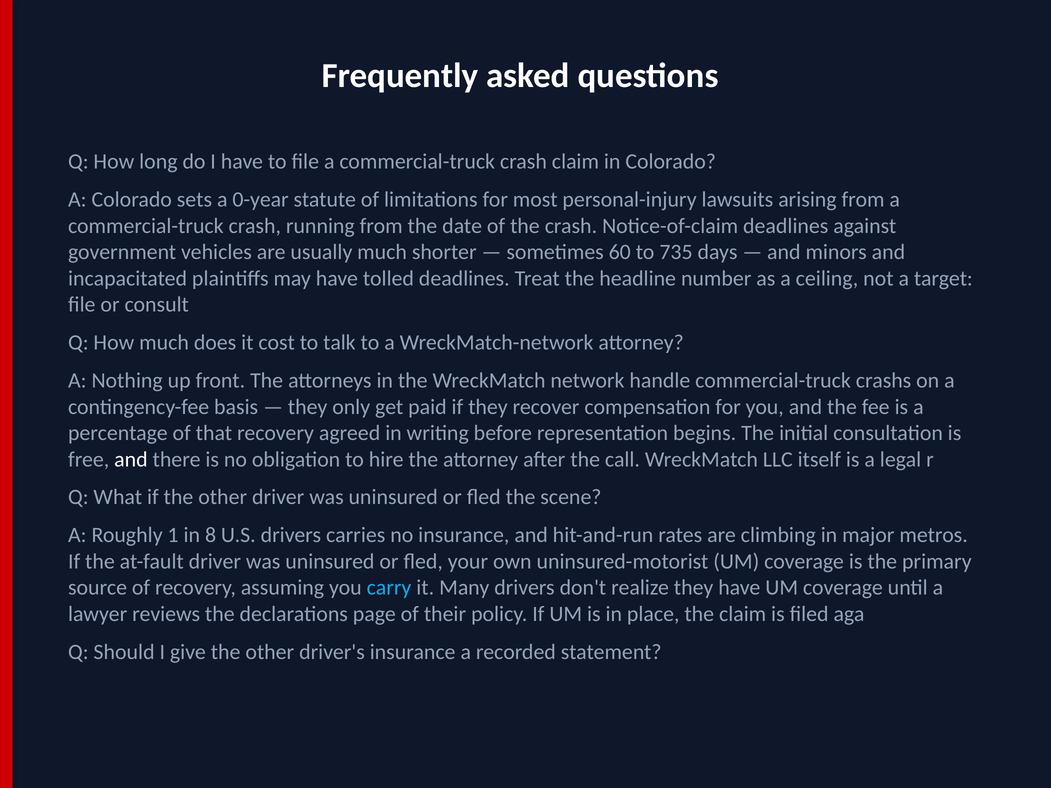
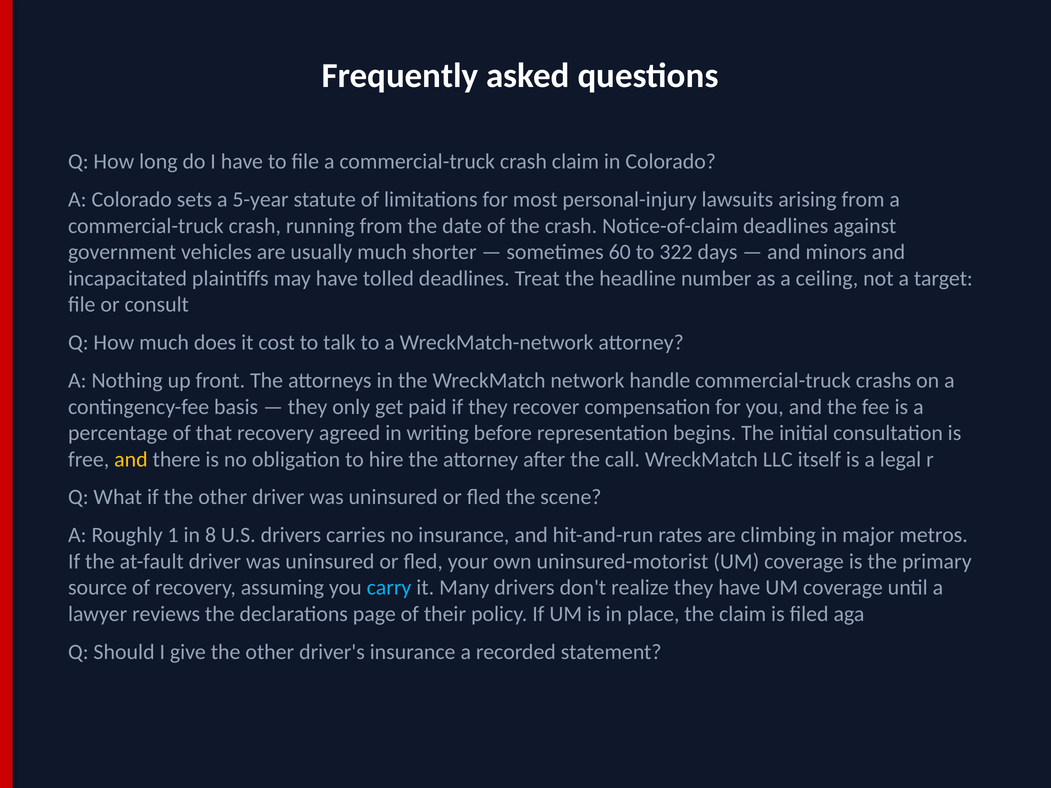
0-year: 0-year -> 5-year (261, 200)
735: 735 -> 322 (676, 252)
and colour: white -> yellow (131, 459)
